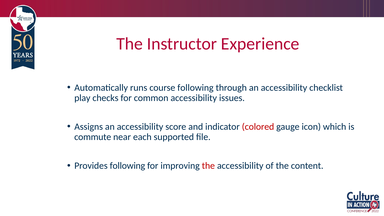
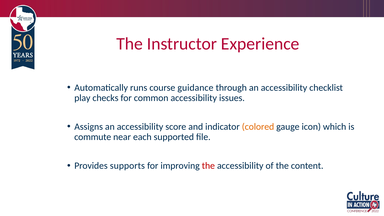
course following: following -> guidance (195, 88)
colored colour: red -> orange (258, 127)
Provides following: following -> supports (127, 166)
